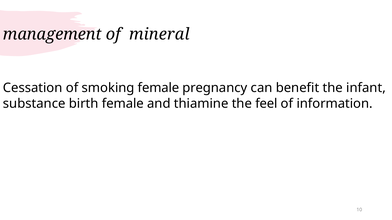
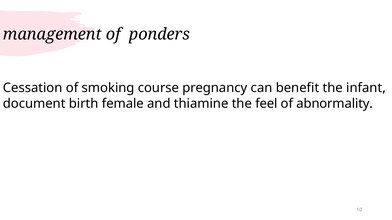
mineral: mineral -> ponders (159, 34)
smoking female: female -> course (158, 88)
substance: substance -> document (34, 104)
information: information -> abnormality (335, 104)
